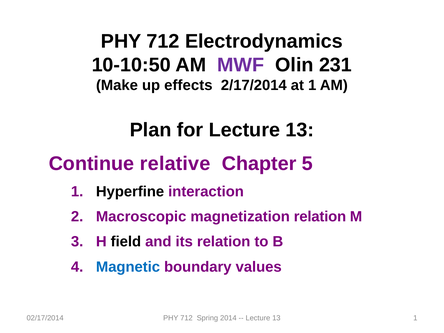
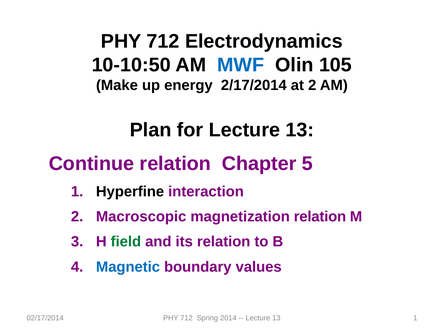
MWF colour: purple -> blue (241, 65)
231: 231 -> 105 (335, 65)
effects: effects -> energy (188, 85)
at 1: 1 -> 2 (312, 85)
Continue relative: relative -> relation (175, 164)
field colour: black -> green (126, 242)
